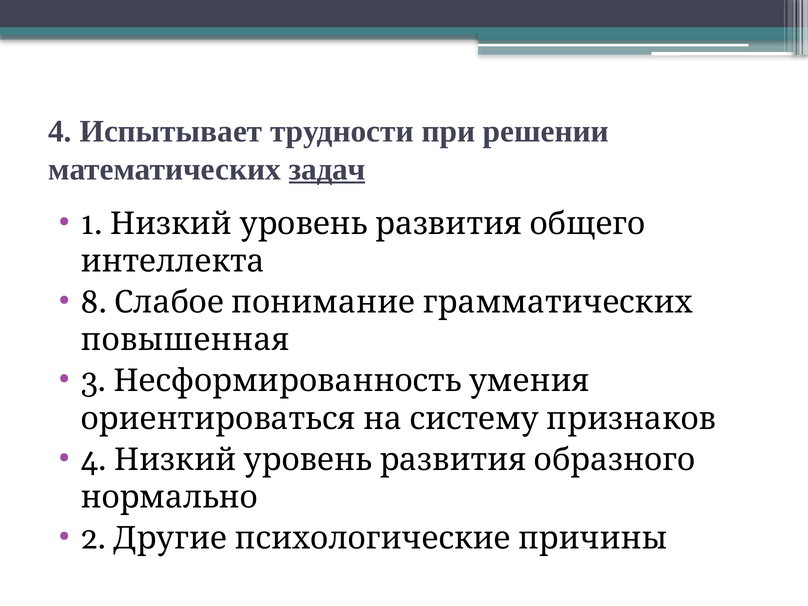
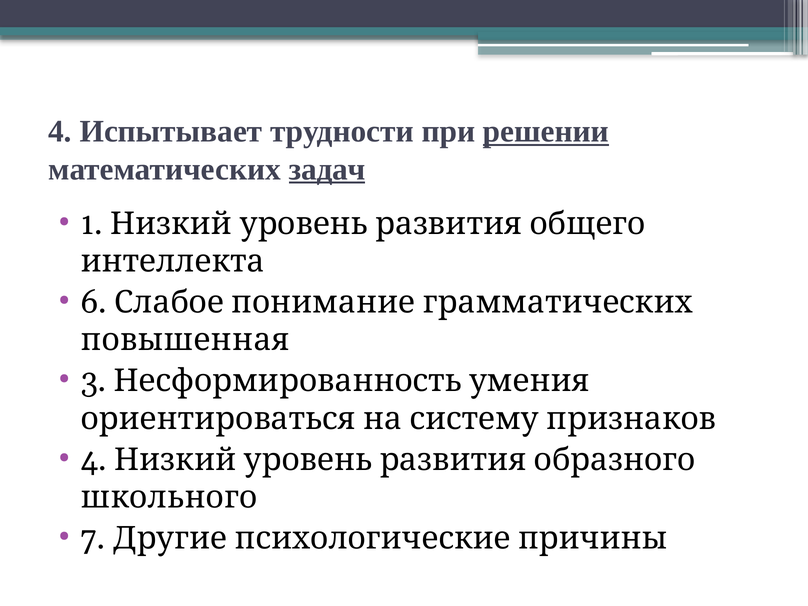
решении underline: none -> present (546, 131)
8: 8 -> 6 (94, 302)
нормально: нормально -> школьного (169, 497)
2: 2 -> 7 (93, 538)
